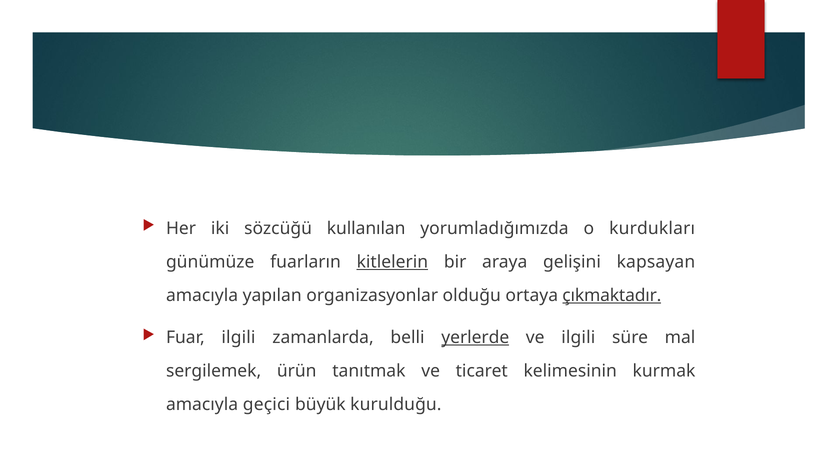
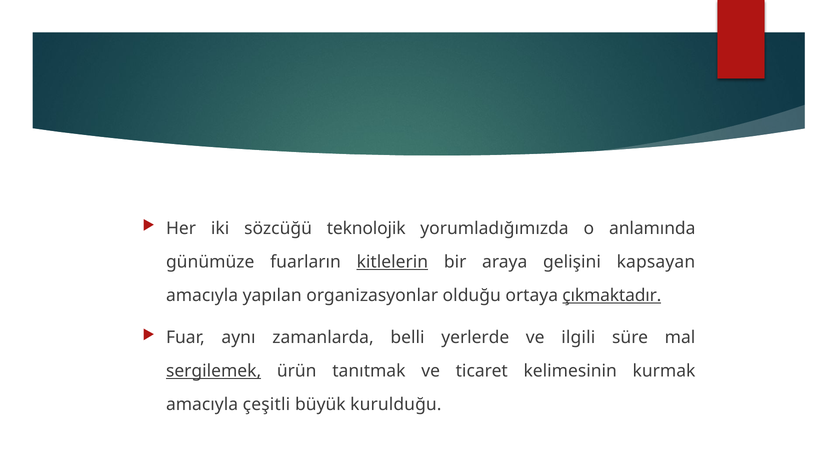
kullanılan: kullanılan -> teknolojik (366, 228)
kurdukları: kurdukları -> anlamında (652, 228)
Fuar ilgili: ilgili -> aynı (239, 338)
yerlerde underline: present -> none (475, 338)
sergilemek underline: none -> present (214, 371)
geçici: geçici -> çeşitli (266, 405)
